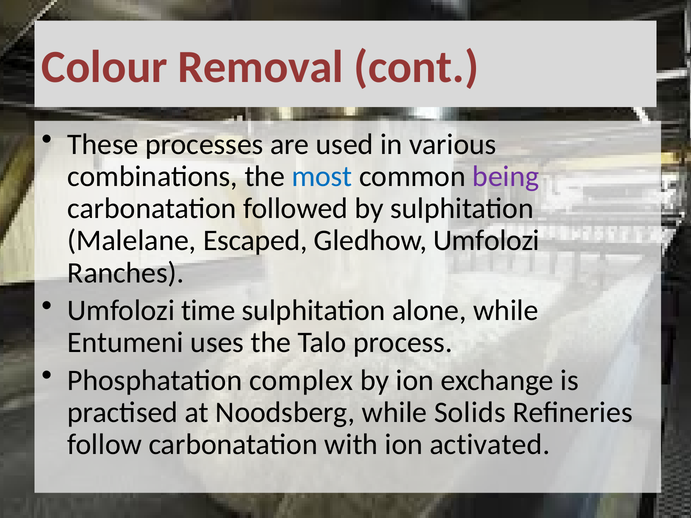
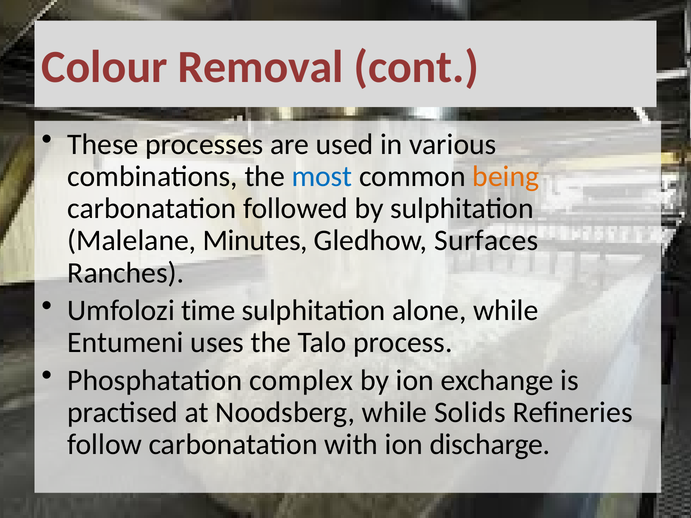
being colour: purple -> orange (506, 176)
Escaped: Escaped -> Minutes (255, 241)
Gledhow Umfolozi: Umfolozi -> Surfaces (486, 241)
activated: activated -> discharge (490, 445)
